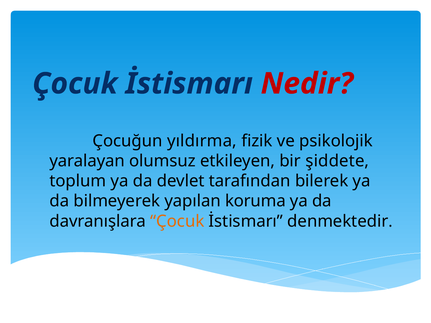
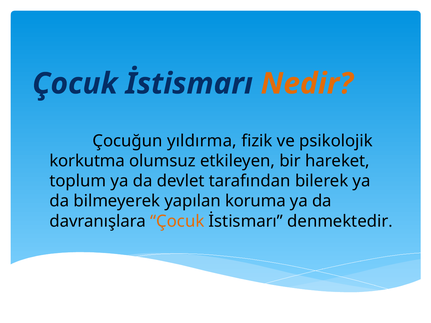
Nedir colour: red -> orange (307, 84)
yaralayan: yaralayan -> korkutma (87, 161)
şiddete: şiddete -> hareket (337, 161)
